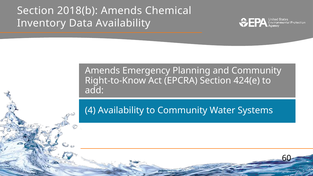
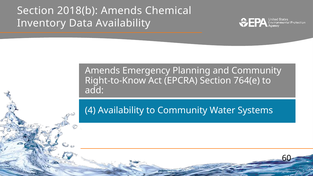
424(e: 424(e -> 764(e (247, 81)
